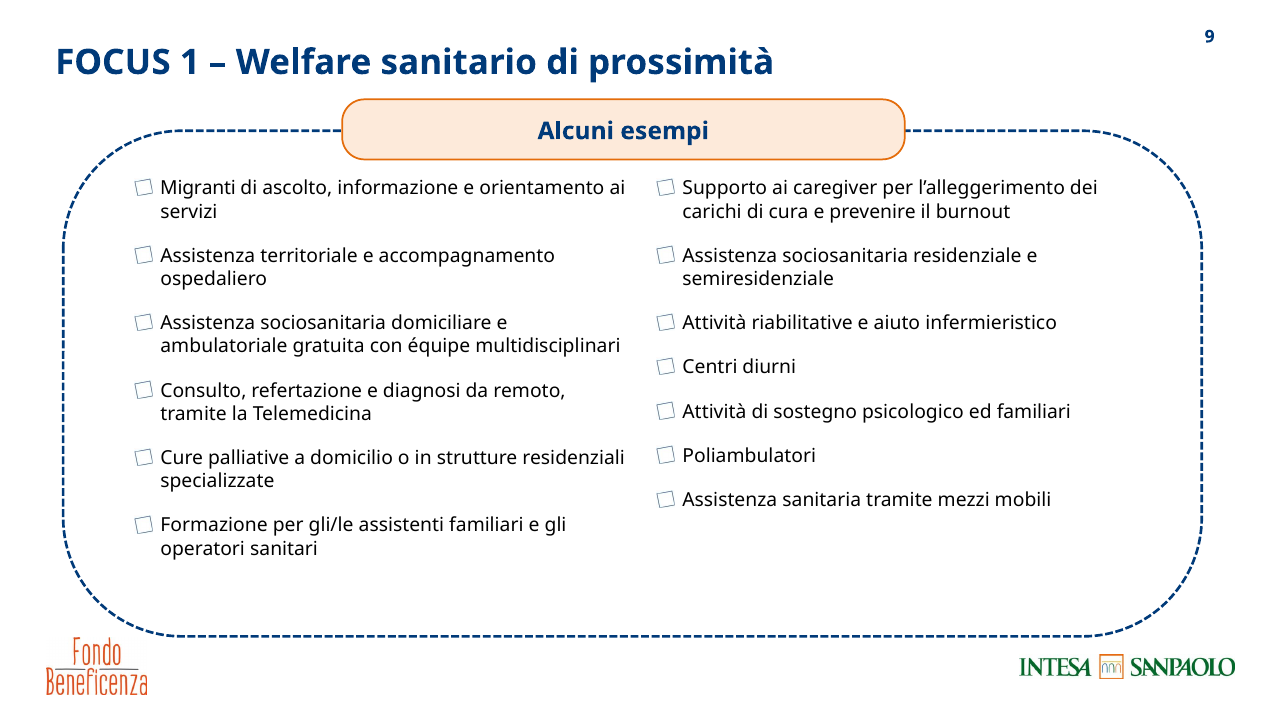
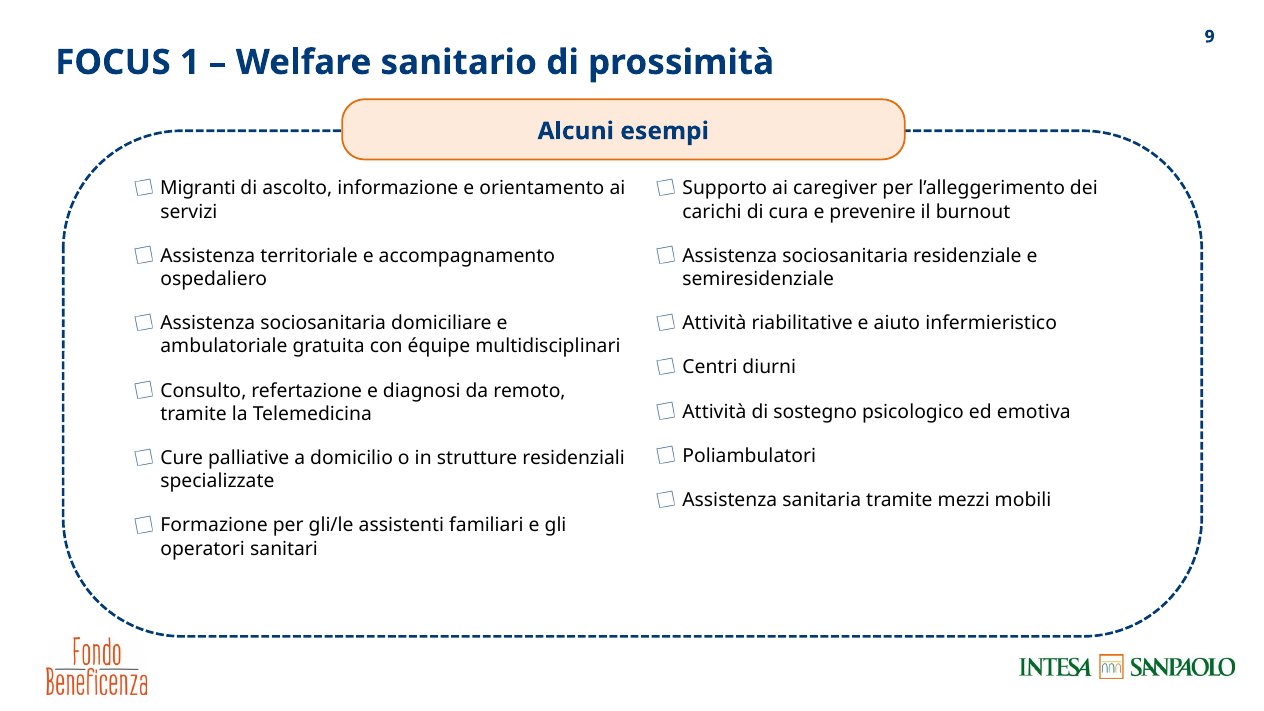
ed familiari: familiari -> emotiva (1034, 412)
